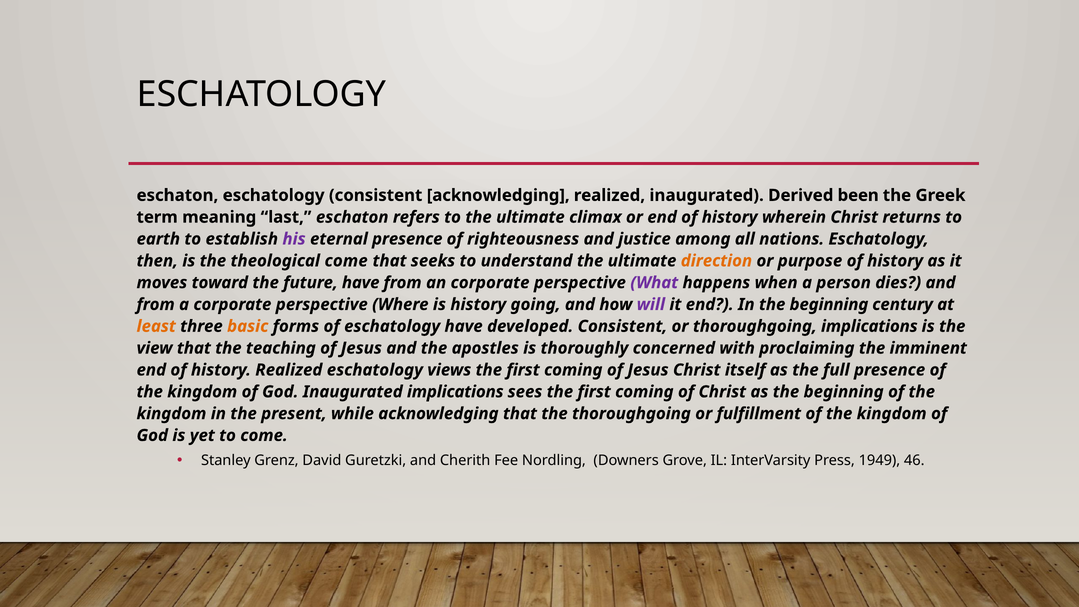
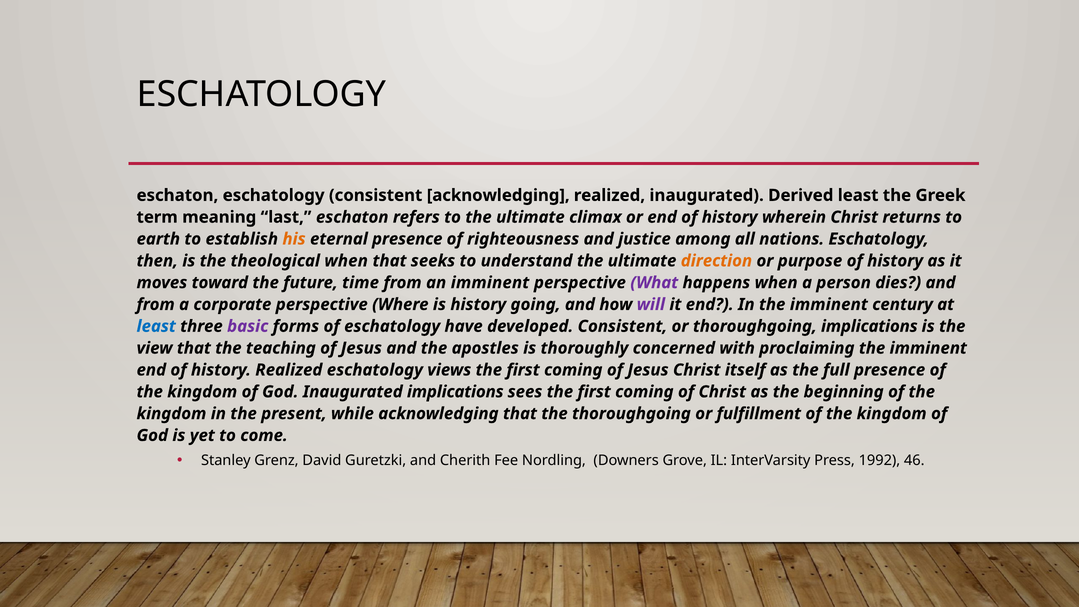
Derived been: been -> least (858, 195)
his colour: purple -> orange (294, 239)
theological come: come -> when (346, 261)
future have: have -> time (361, 283)
an corporate: corporate -> imminent (490, 283)
In the beginning: beginning -> imminent (829, 304)
least colour: orange -> blue (156, 326)
basic colour: orange -> purple (248, 326)
1949: 1949 -> 1992 (879, 461)
